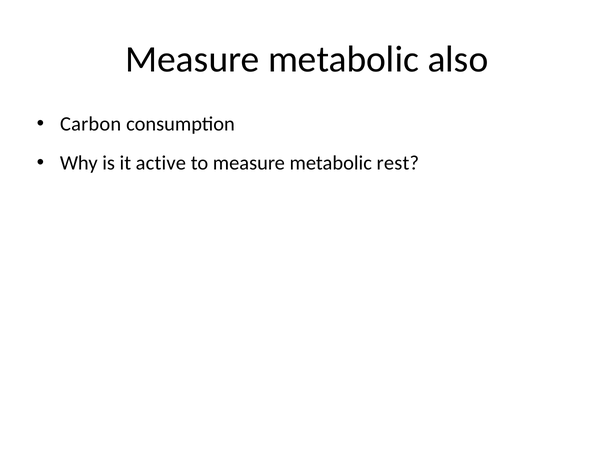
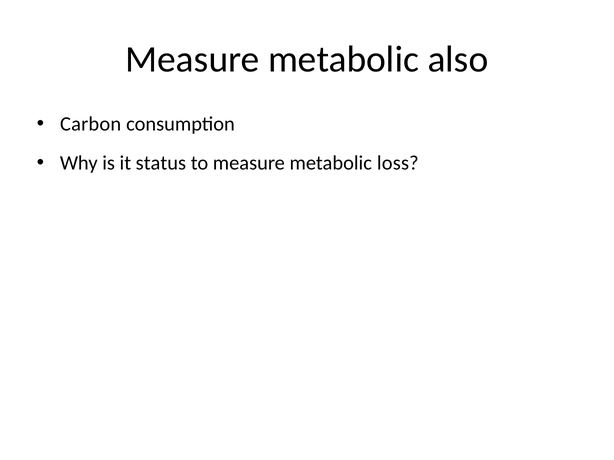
active: active -> status (161, 163)
rest: rest -> loss (398, 163)
